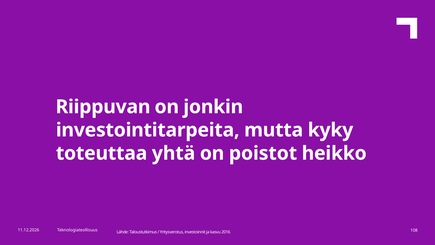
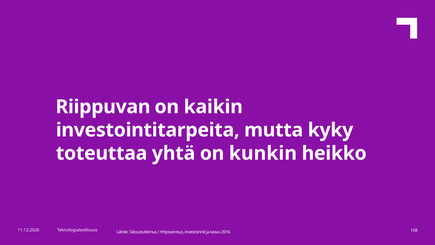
jonkin: jonkin -> kaikin (213, 107)
poistot: poistot -> kunkin (263, 153)
